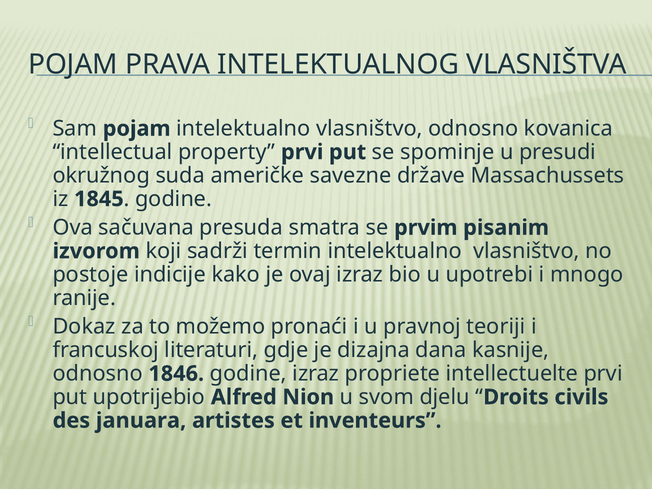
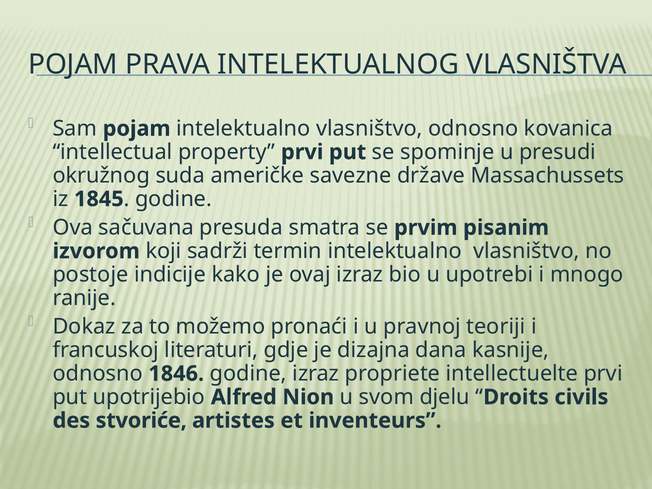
januara: januara -> stvoriće (141, 421)
